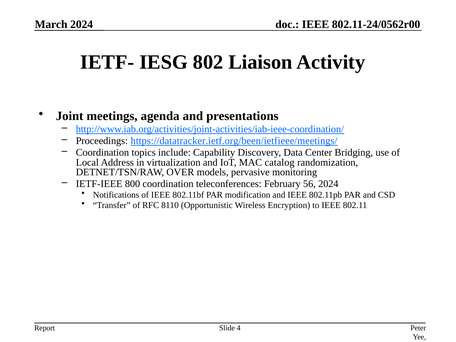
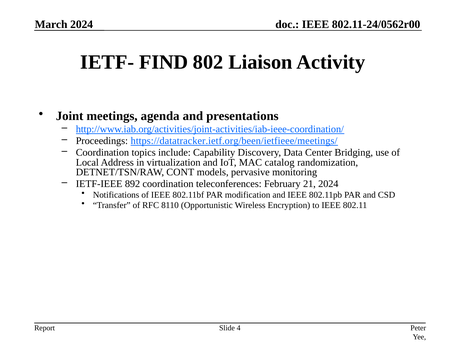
IESG: IESG -> FIND (164, 62)
OVER: OVER -> CONT (180, 172)
800: 800 -> 892 (132, 184)
56: 56 -> 21 (309, 184)
